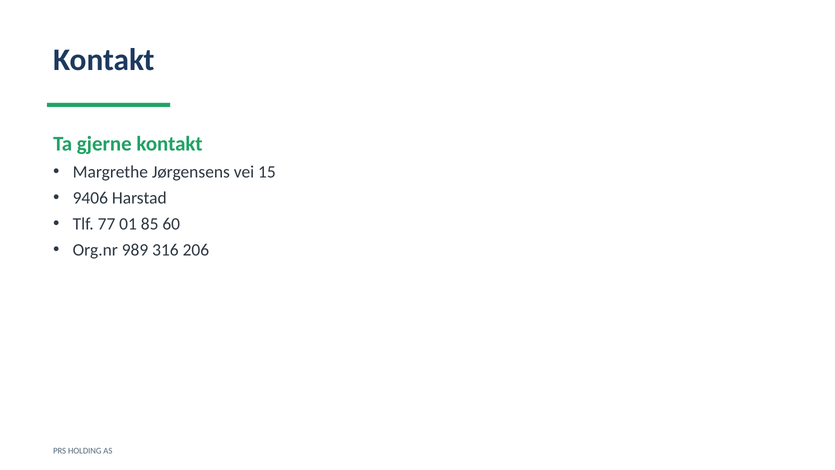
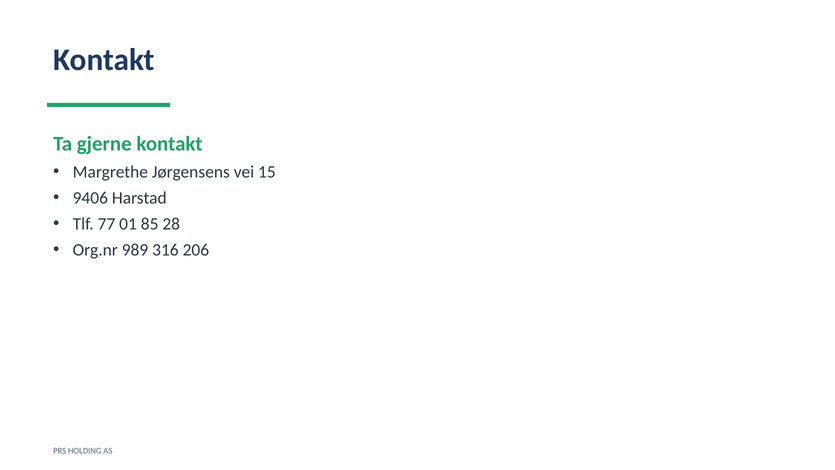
60: 60 -> 28 (171, 224)
